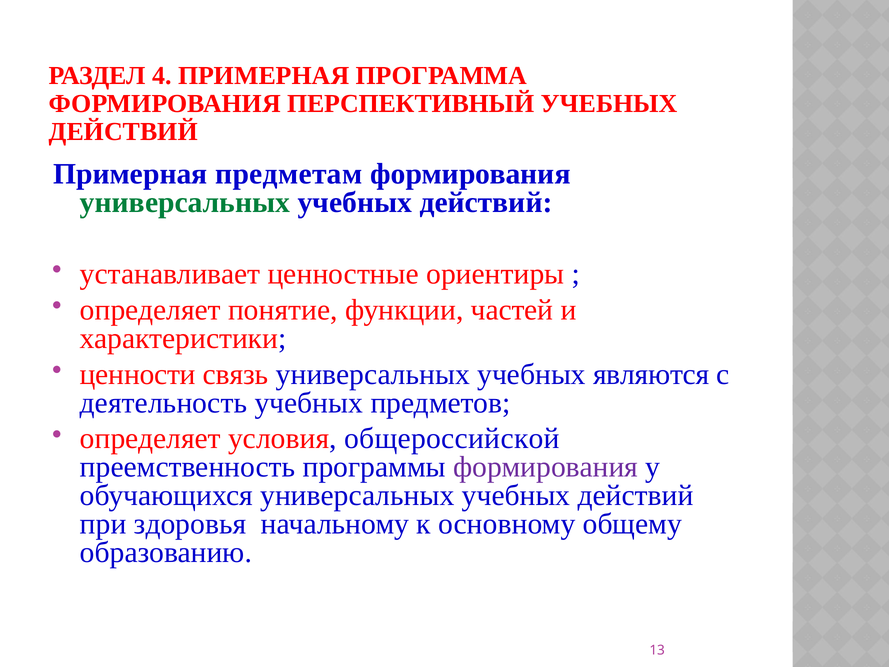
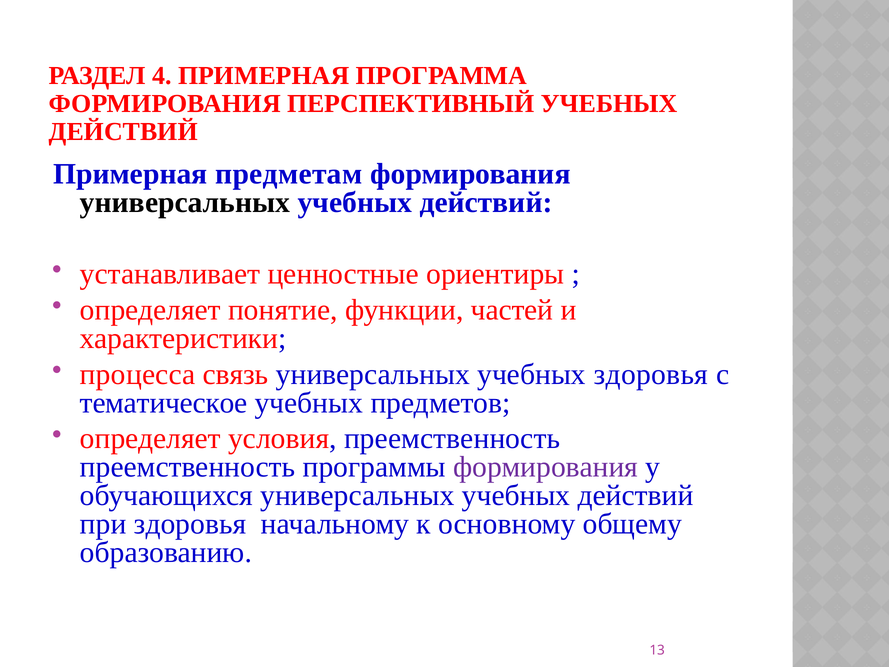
универсальных colour: green -> black (185, 202)
ценности: ценности -> процесса (138, 374)
учебных являются: являются -> здоровья (651, 374)
деятельность: деятельность -> тематическое (164, 403)
условия общероссийской: общероссийской -> преемственность (452, 439)
